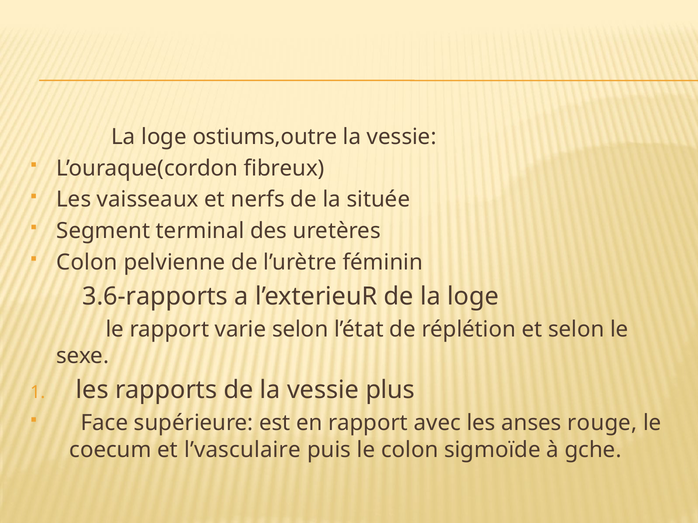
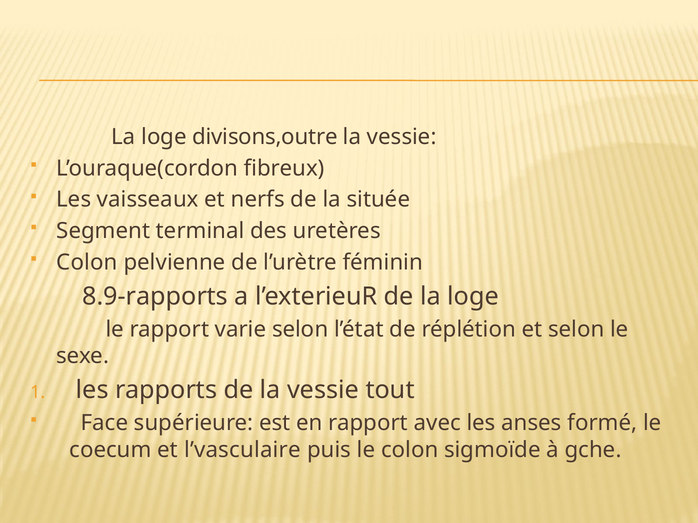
ostiums,outre: ostiums,outre -> divisons,outre (265, 137)
3.6-rapports: 3.6-rapports -> 8.9-rapports (155, 297)
plus: plus -> tout (390, 390)
rouge: rouge -> formé (602, 423)
